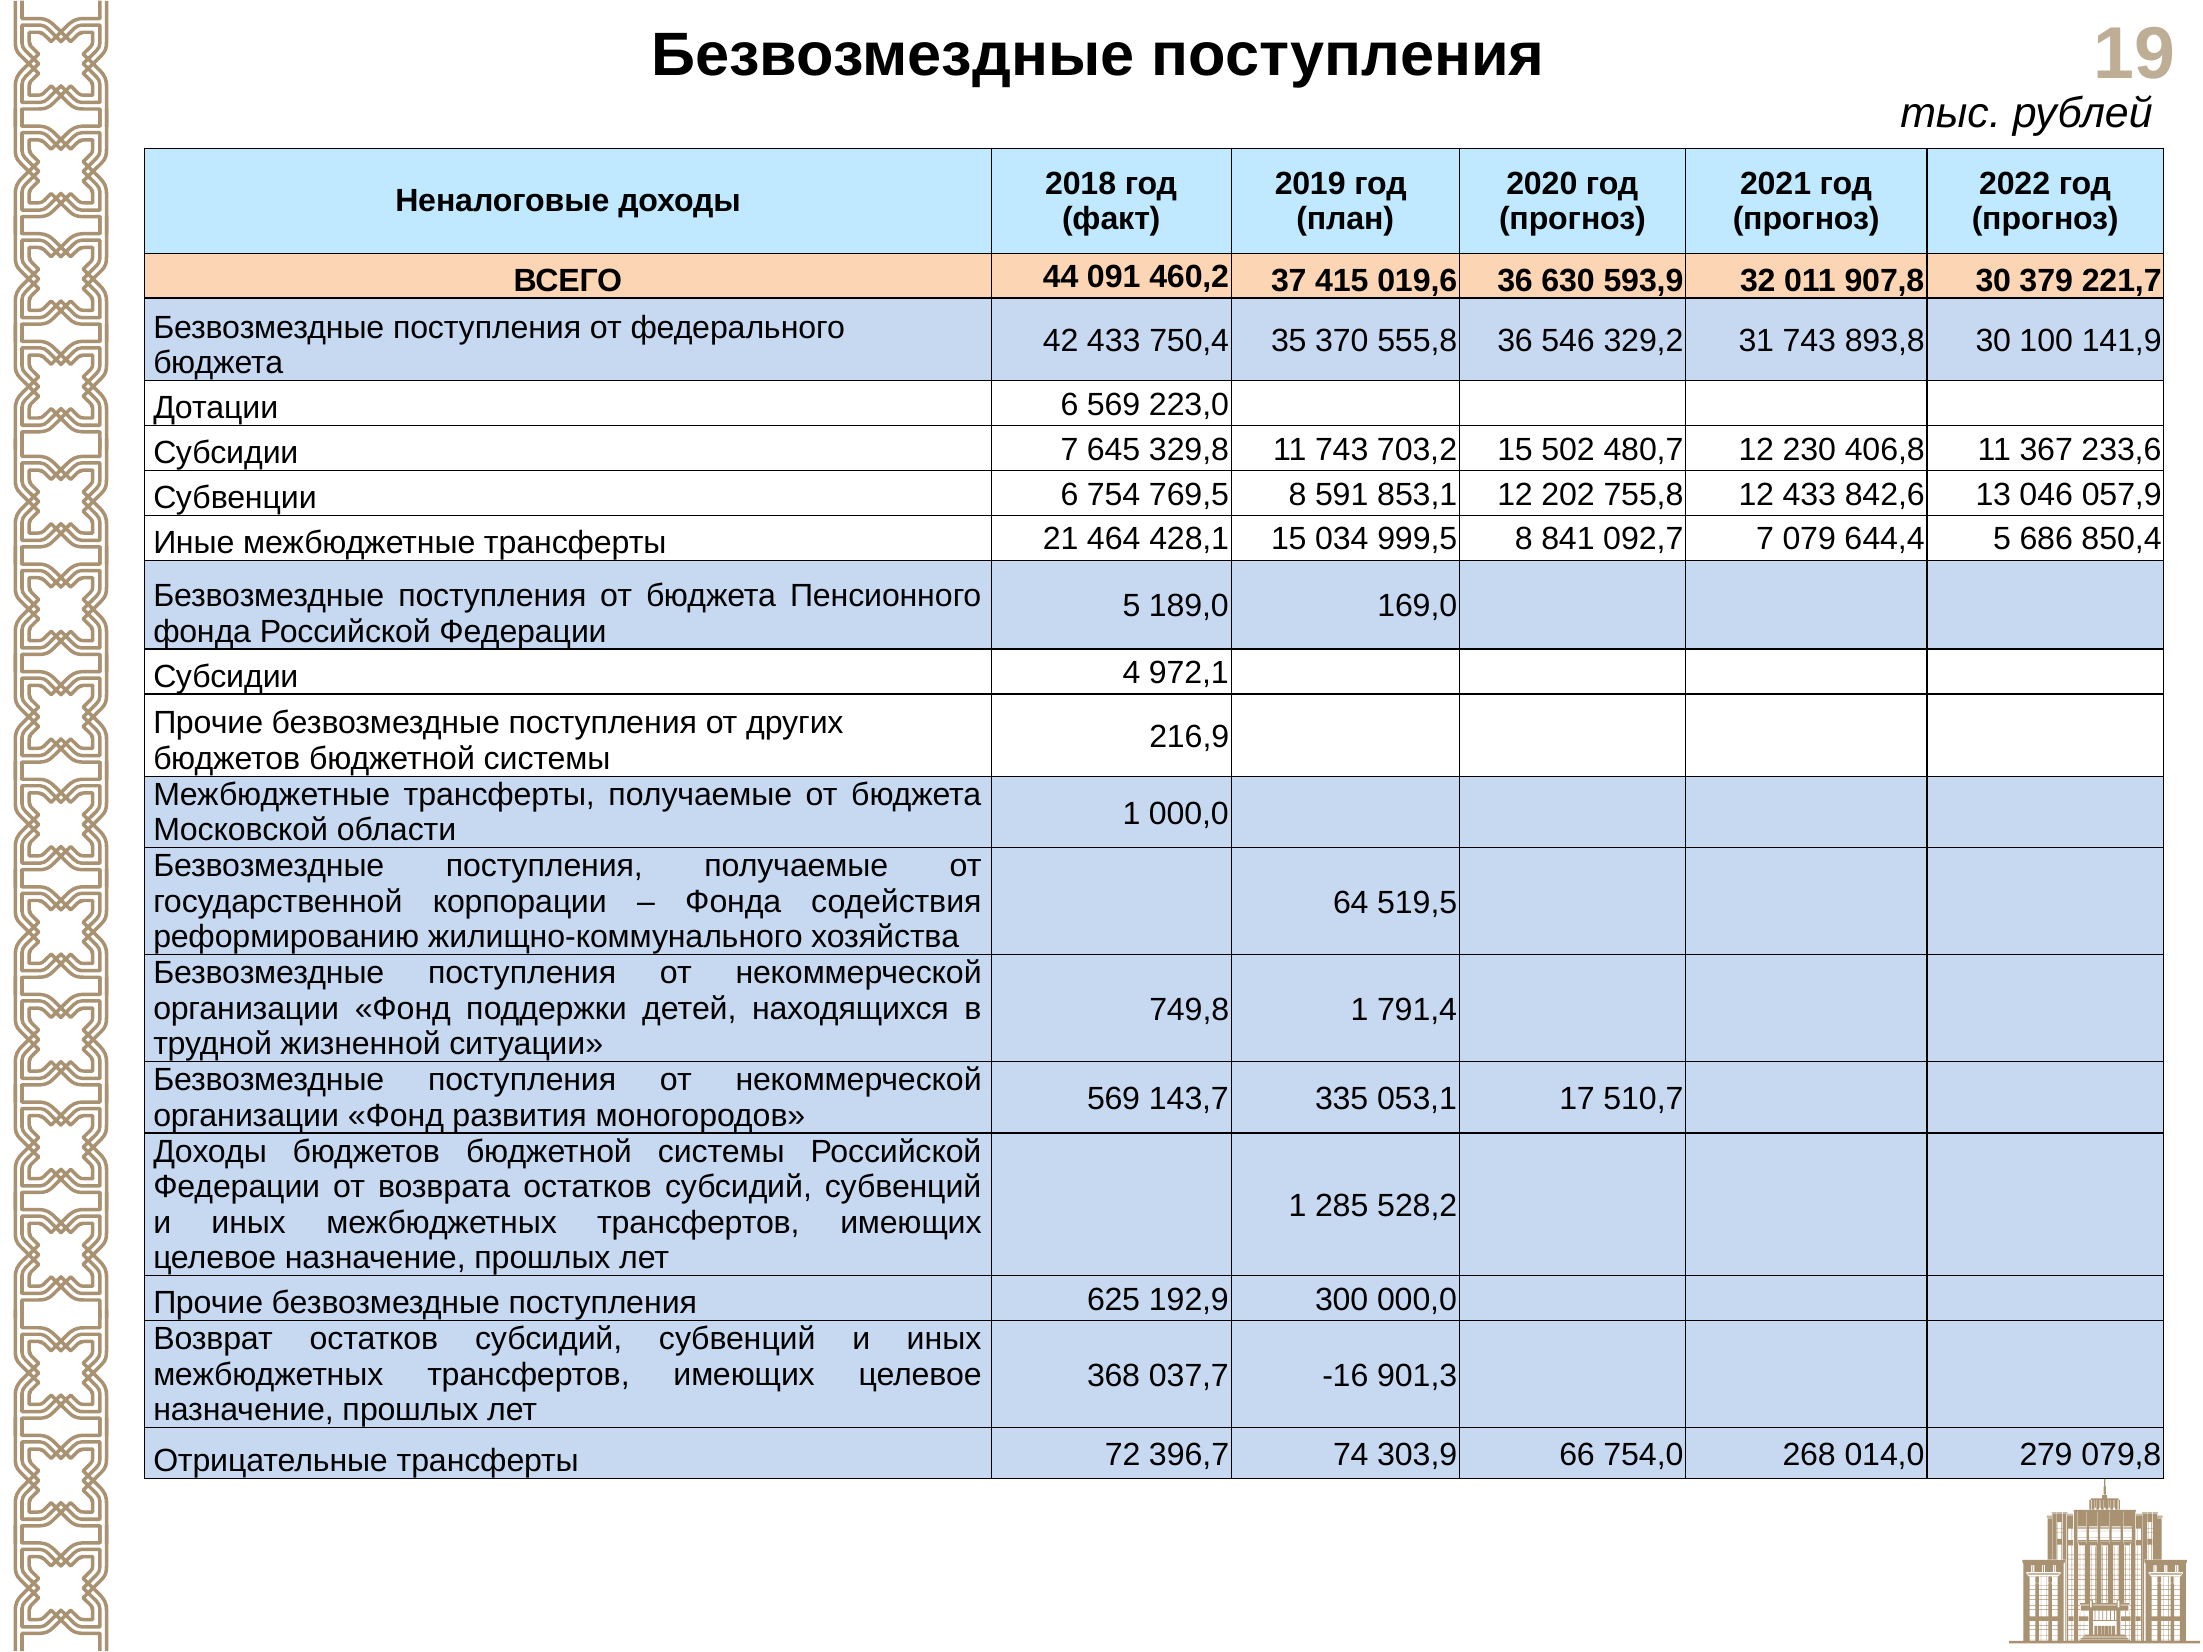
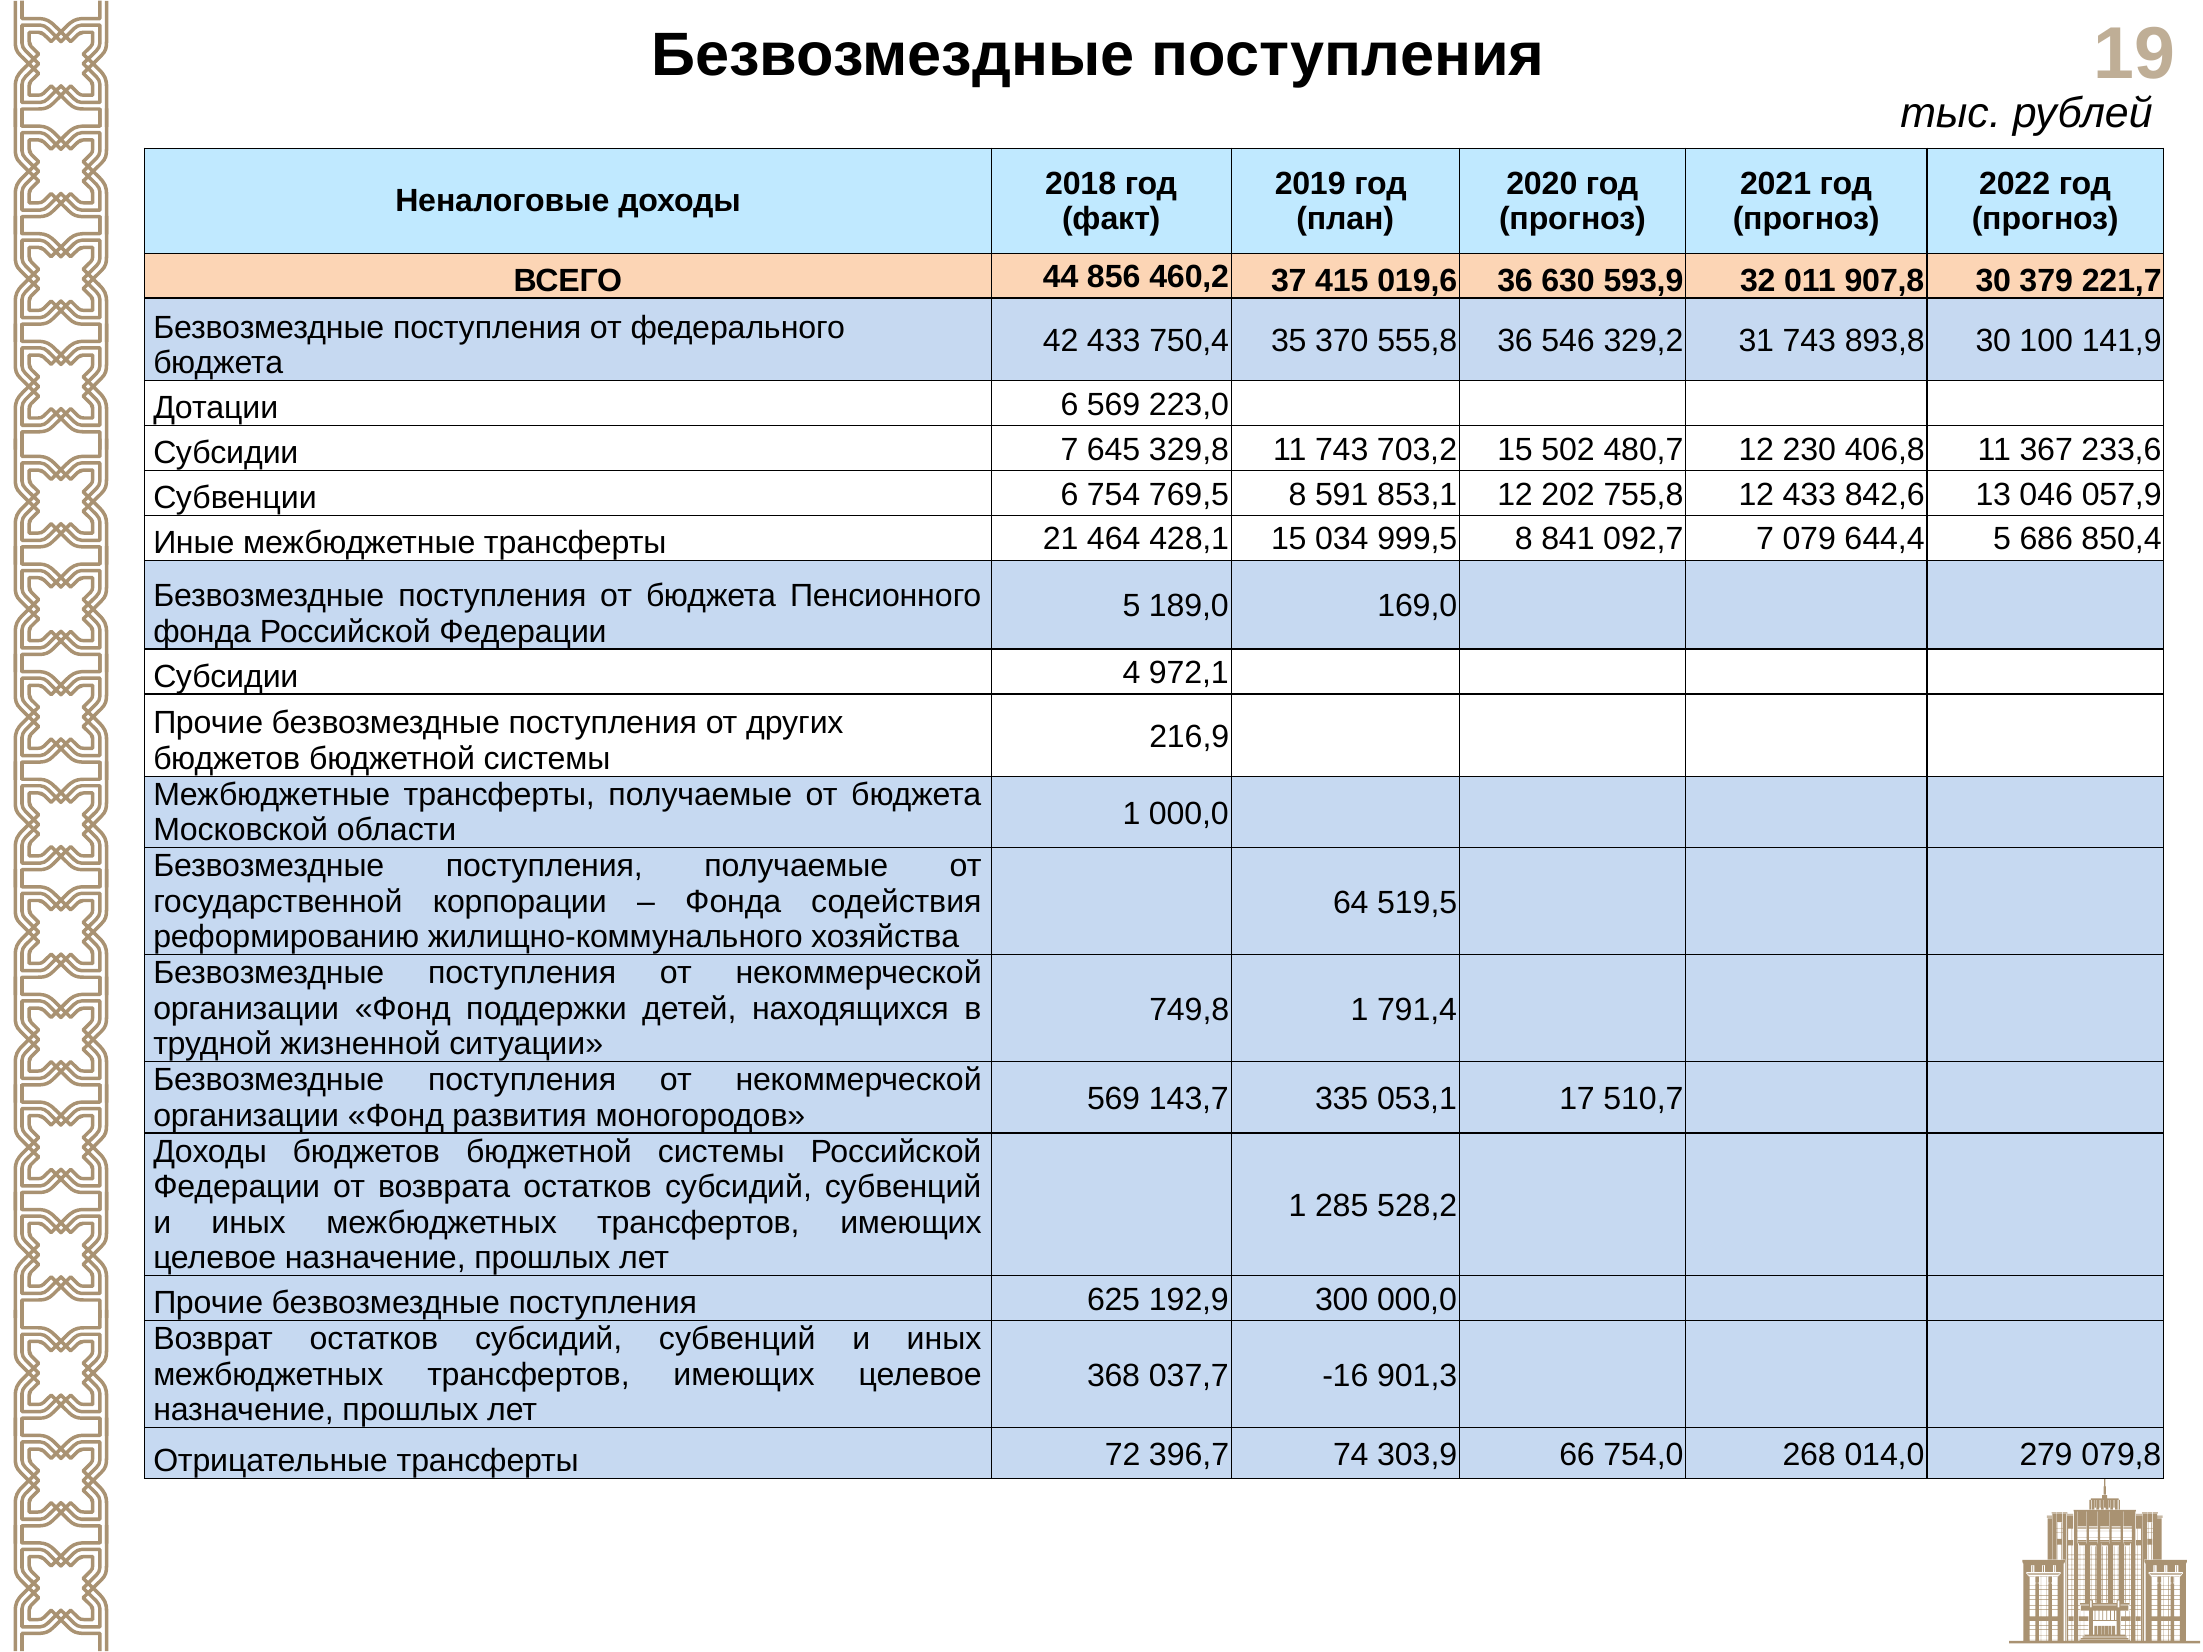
091: 091 -> 856 (1114, 277)
